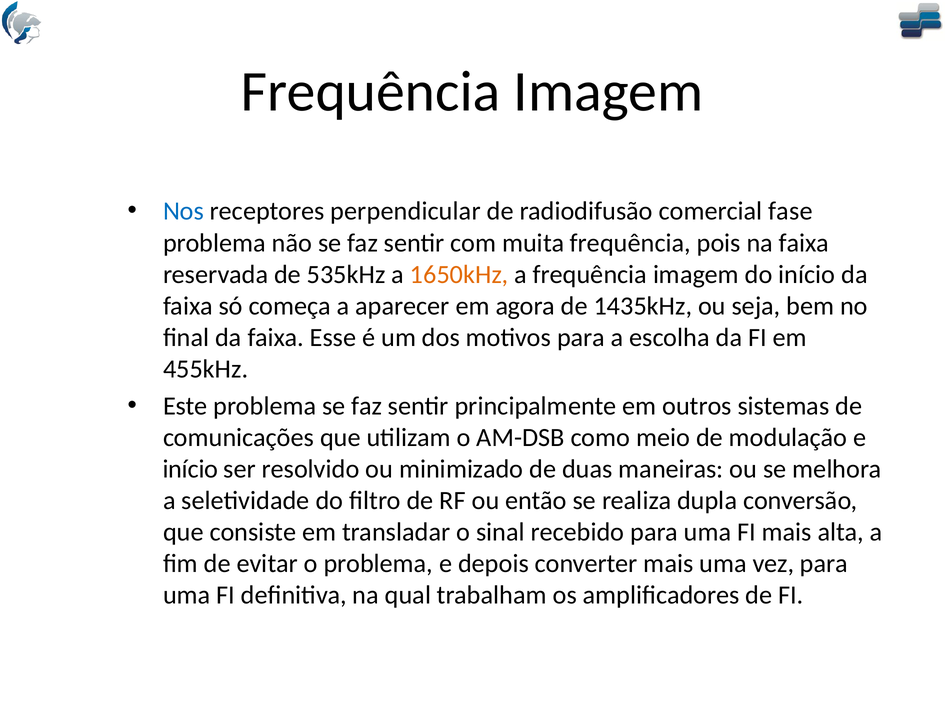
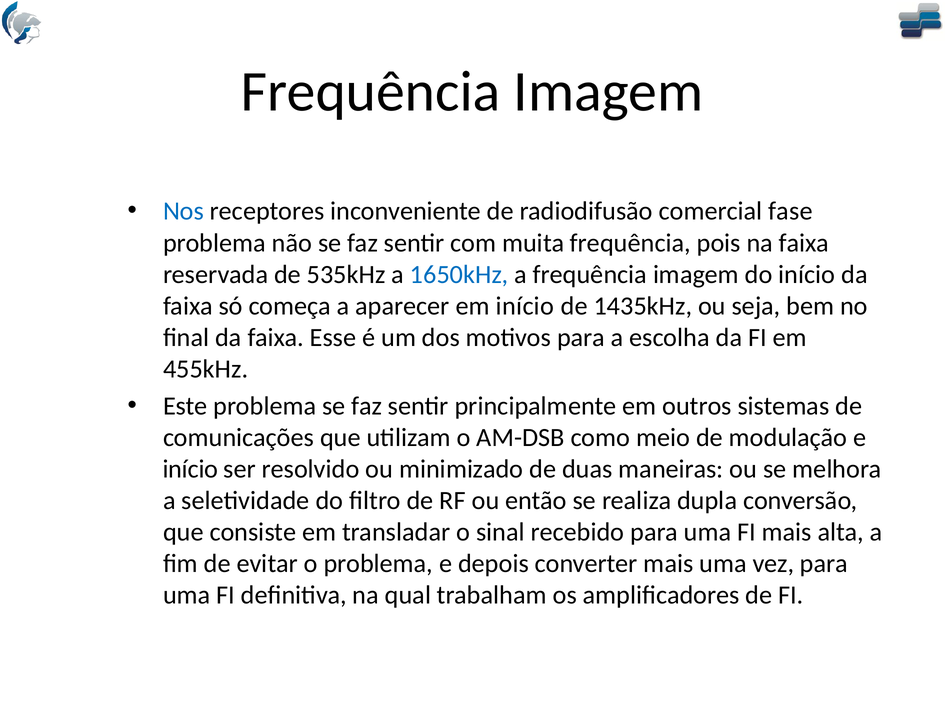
perpendicular: perpendicular -> inconveniente (406, 211)
1650kHz colour: orange -> blue (459, 274)
em agora: agora -> início (525, 306)
